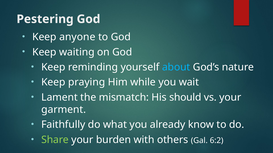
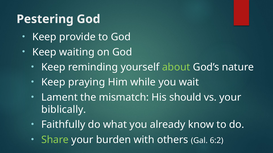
anyone: anyone -> provide (77, 37)
about colour: light blue -> light green (176, 67)
garment: garment -> biblically (64, 110)
